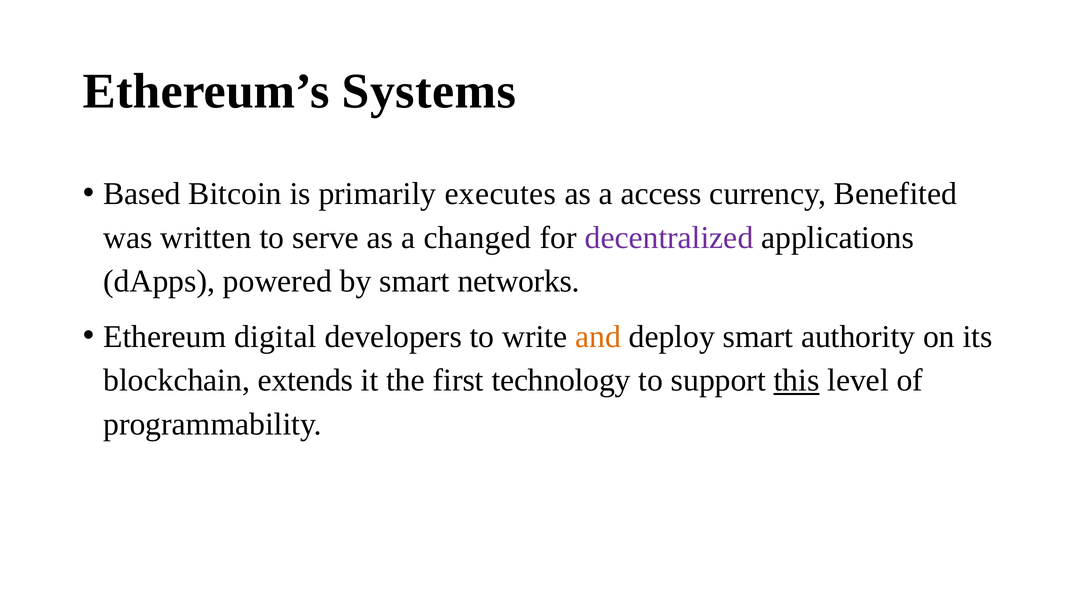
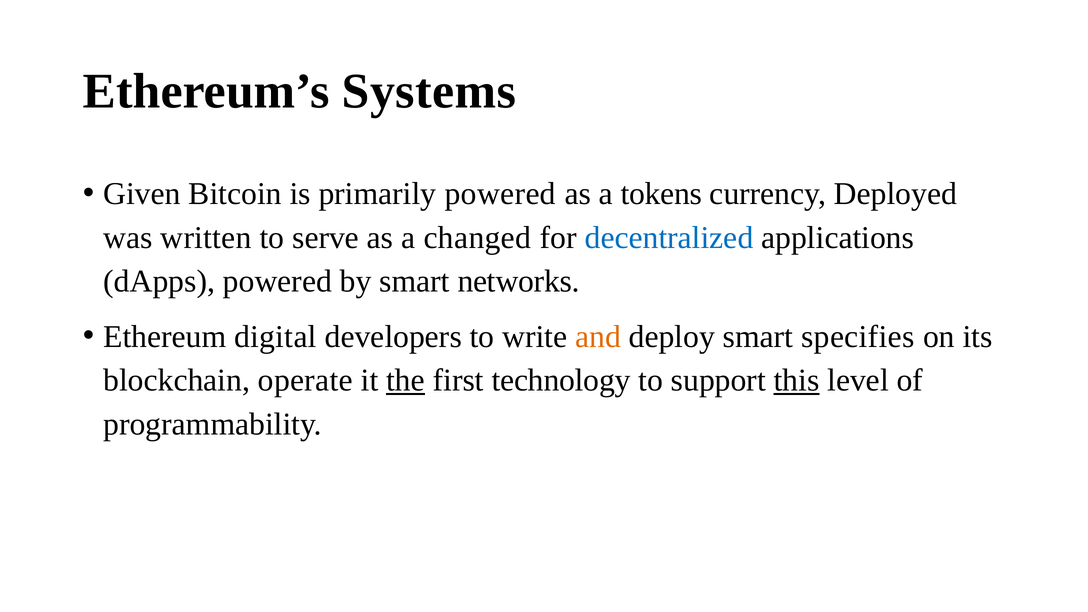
Based: Based -> Given (142, 194)
primarily executes: executes -> powered (500, 194)
access: access -> tokens (661, 194)
Benefited: Benefited -> Deployed (895, 194)
decentralized colour: purple -> blue (669, 238)
authority: authority -> specifies (858, 337)
extends: extends -> operate (305, 380)
the underline: none -> present (406, 380)
